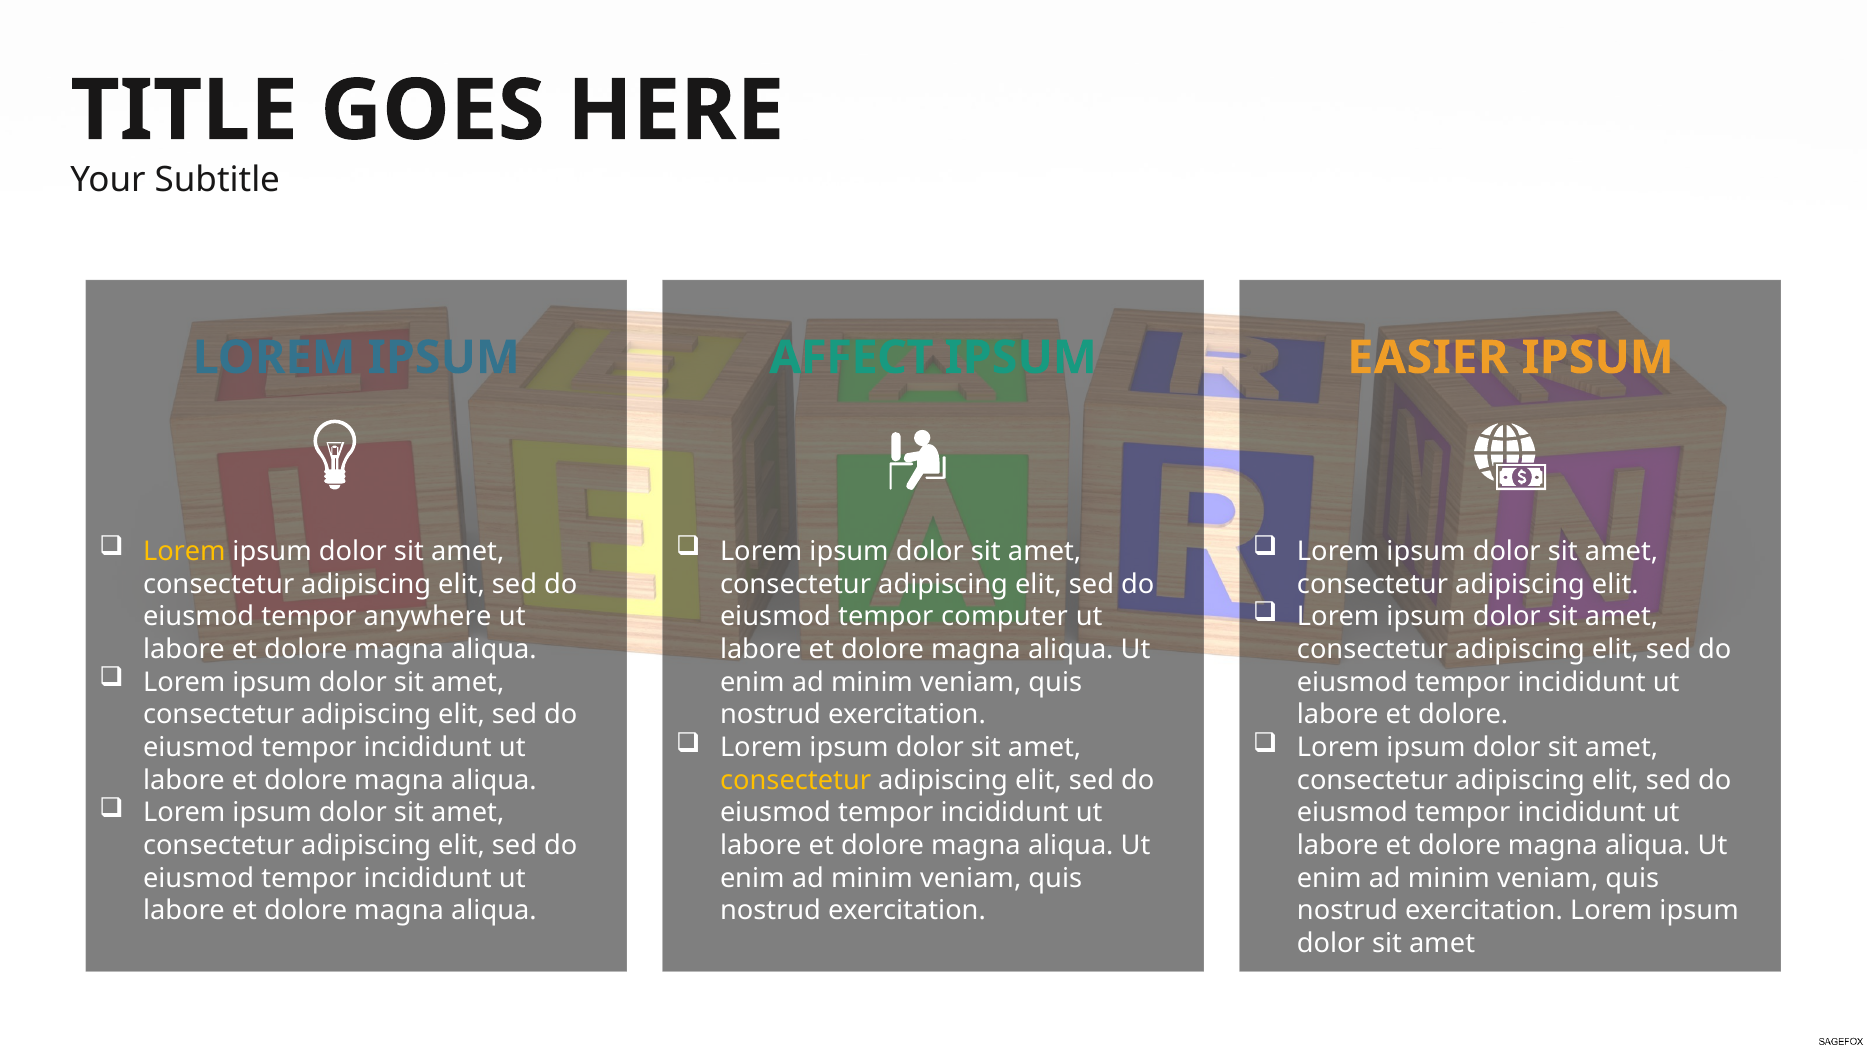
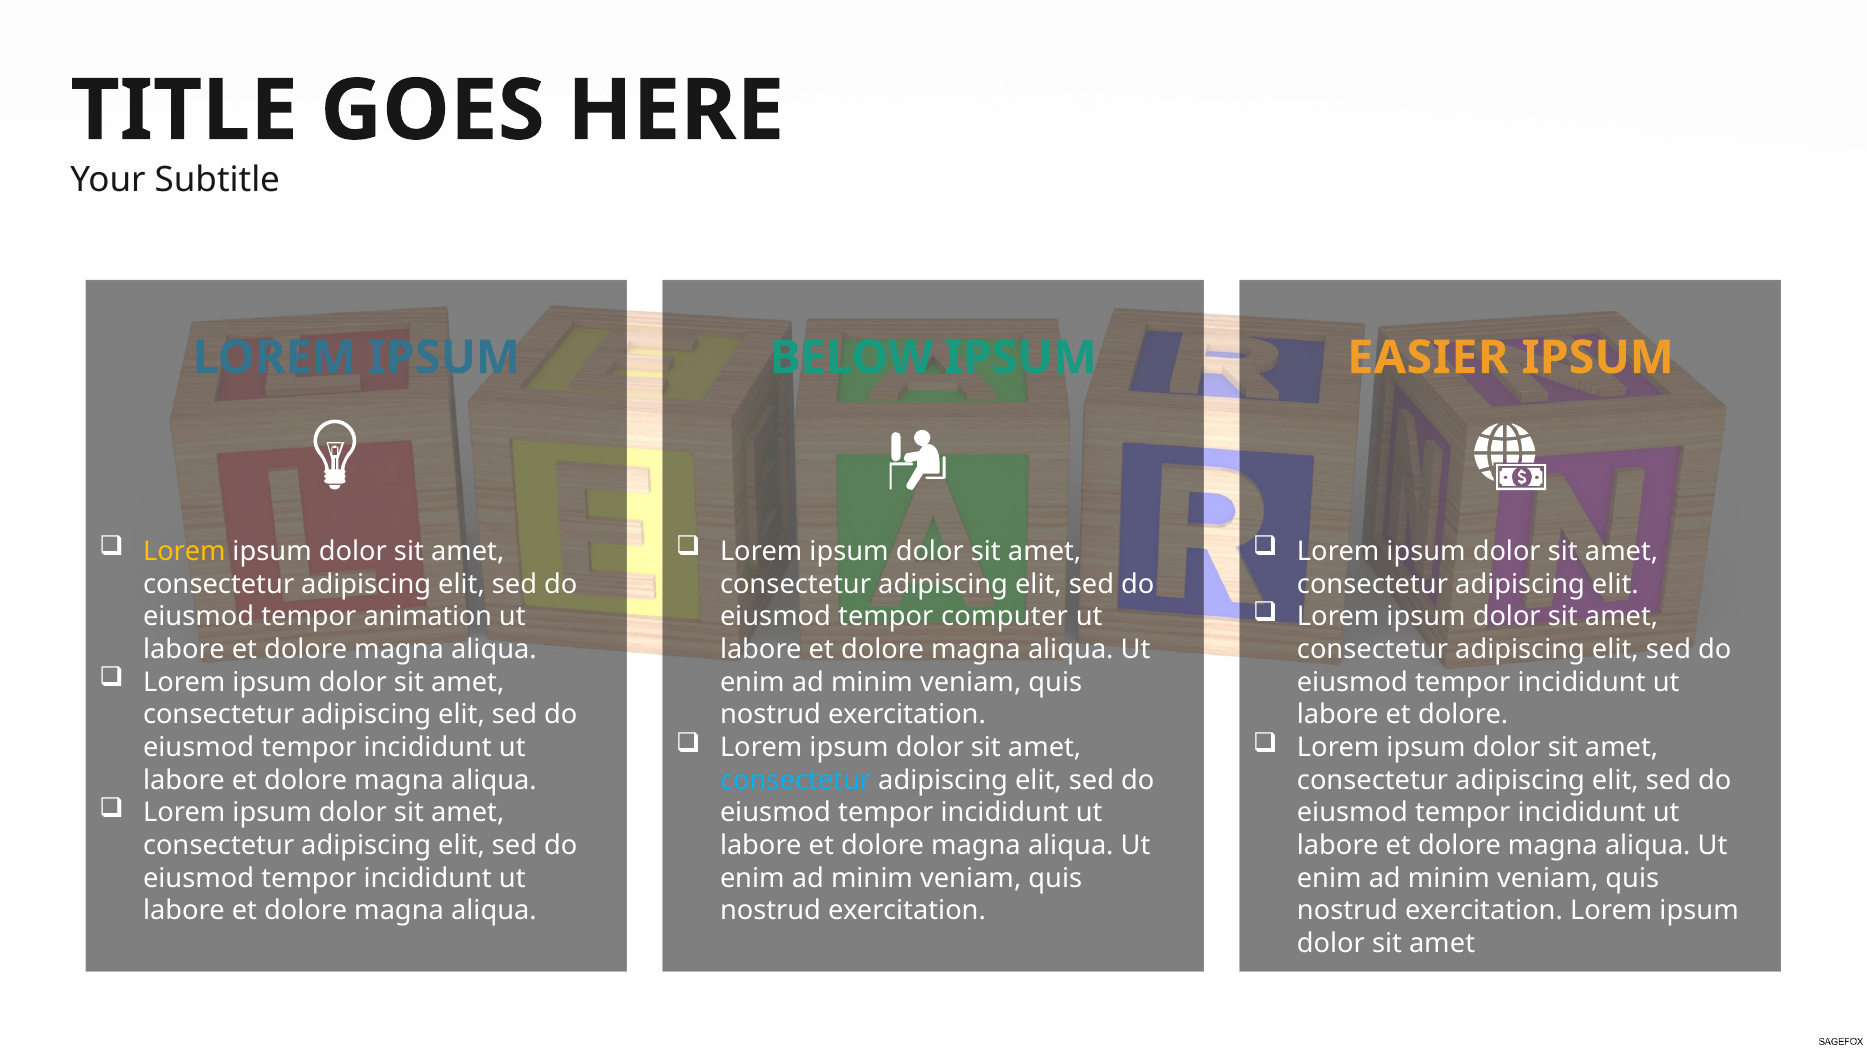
AFFECT: AFFECT -> BELOW (851, 358)
anywhere: anywhere -> animation (428, 617)
consectetur colour: yellow -> light blue (796, 780)
